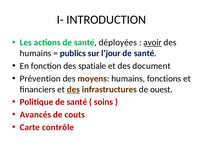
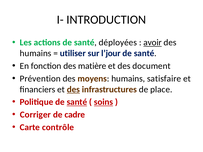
publics: publics -> utiliser (73, 53)
spatiale: spatiale -> matière (92, 66)
fonctions: fonctions -> satisfaire (164, 79)
ouest: ouest -> place (161, 90)
santé underline: none -> present (77, 102)
soins underline: none -> present (104, 102)
Avancés: Avancés -> Corriger (35, 115)
couts: couts -> cadre (75, 115)
